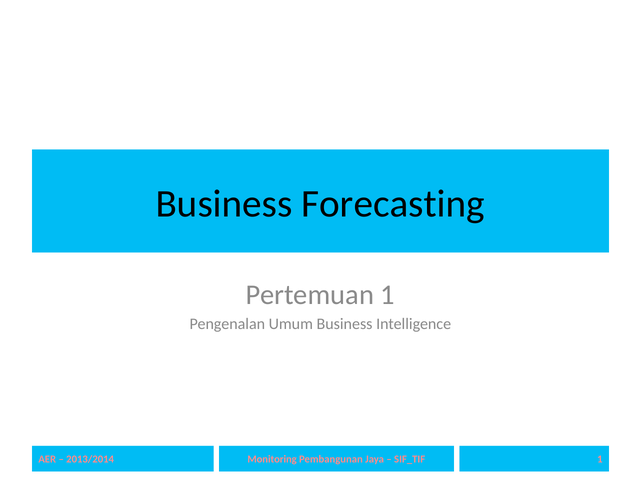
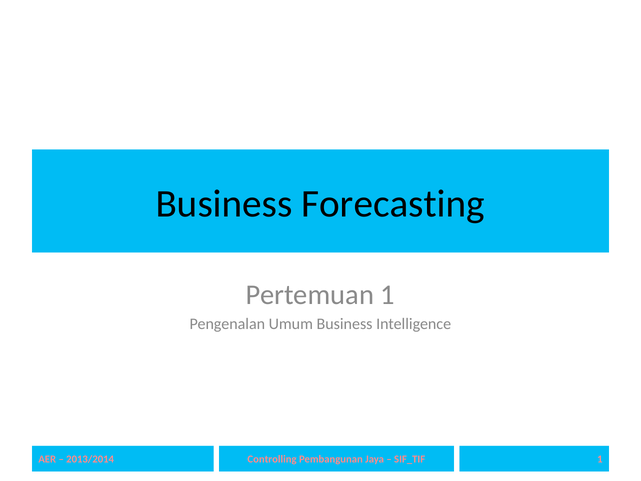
Monitoring: Monitoring -> Controlling (272, 459)
